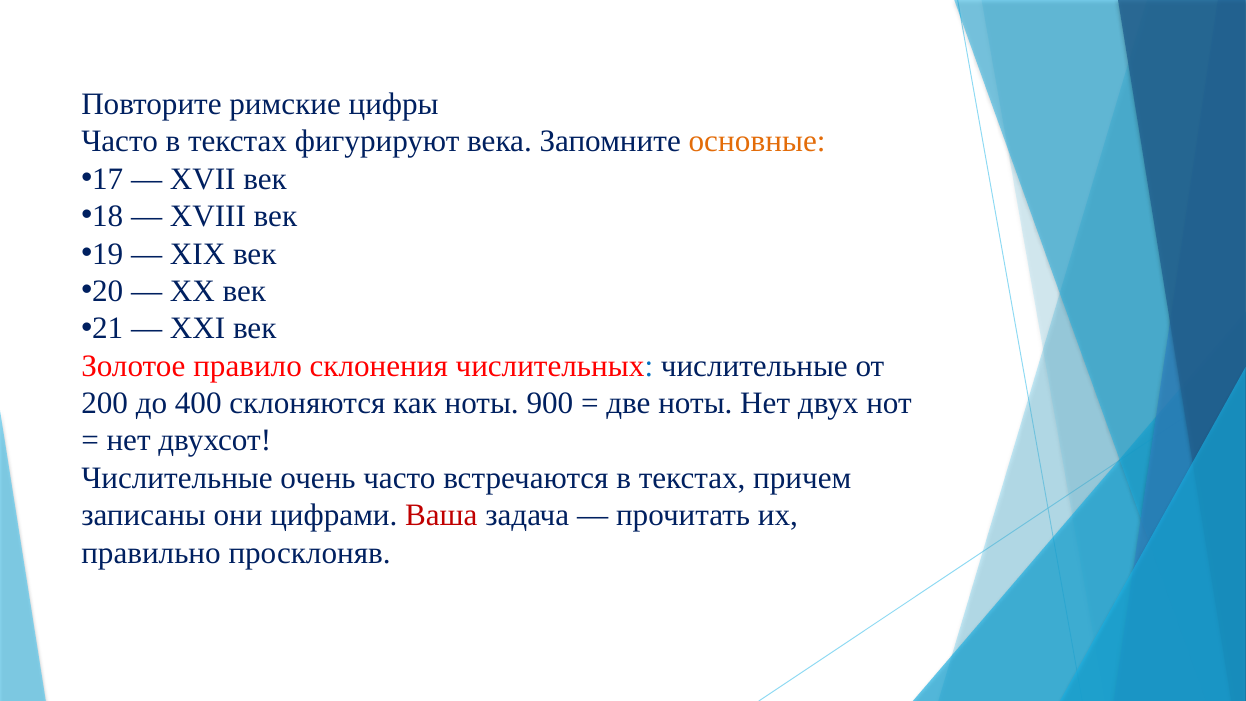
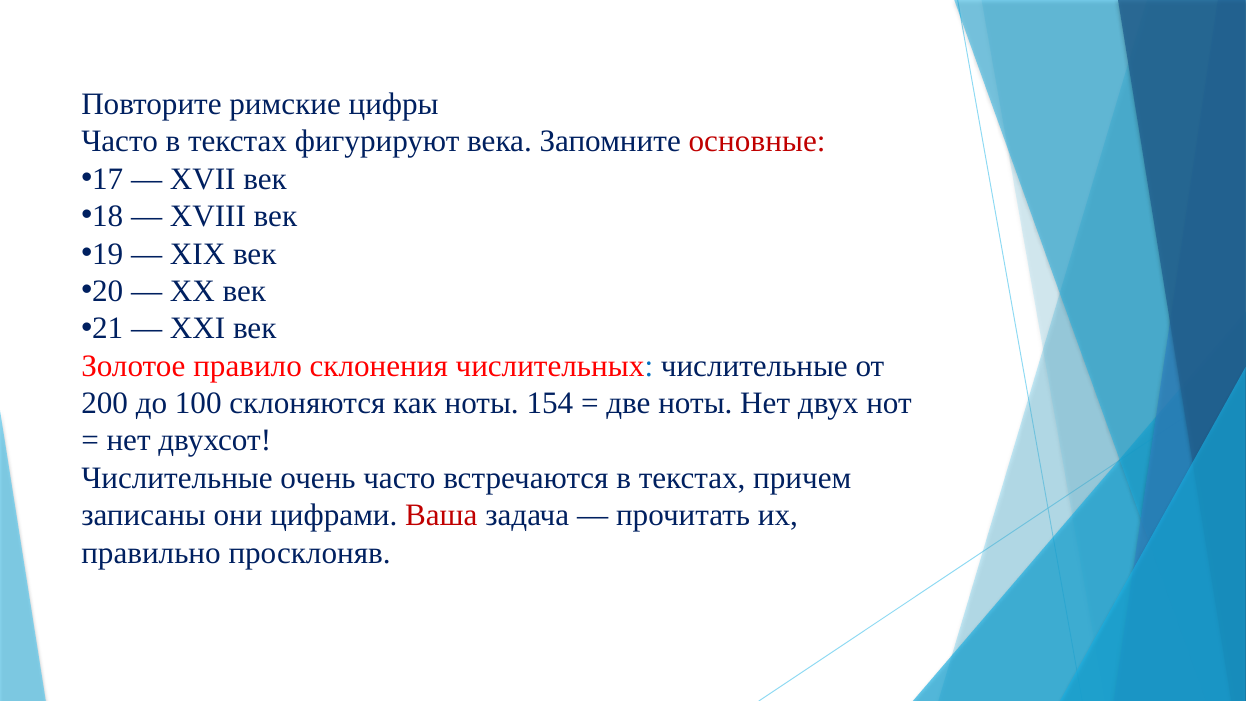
основные colour: orange -> red (757, 142)
400: 400 -> 100 (198, 403)
900: 900 -> 154 (550, 403)
